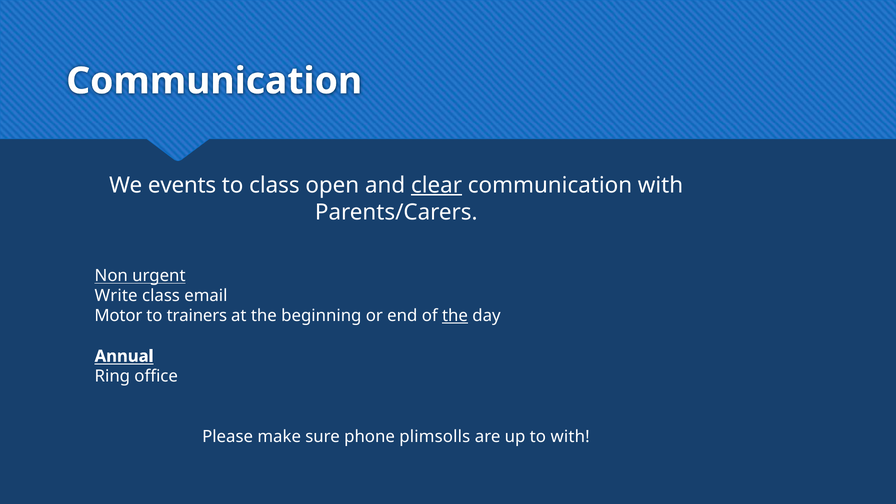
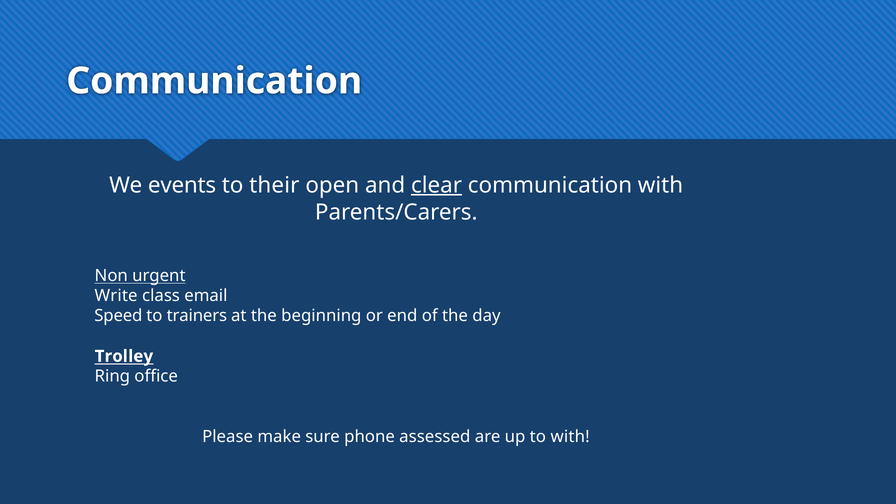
to class: class -> their (274, 185)
Motor: Motor -> Speed (118, 316)
the underline: present -> none (455, 316)
Annual: Annual -> Trolley (124, 356)
plimsolls: plimsolls -> assessed (435, 437)
